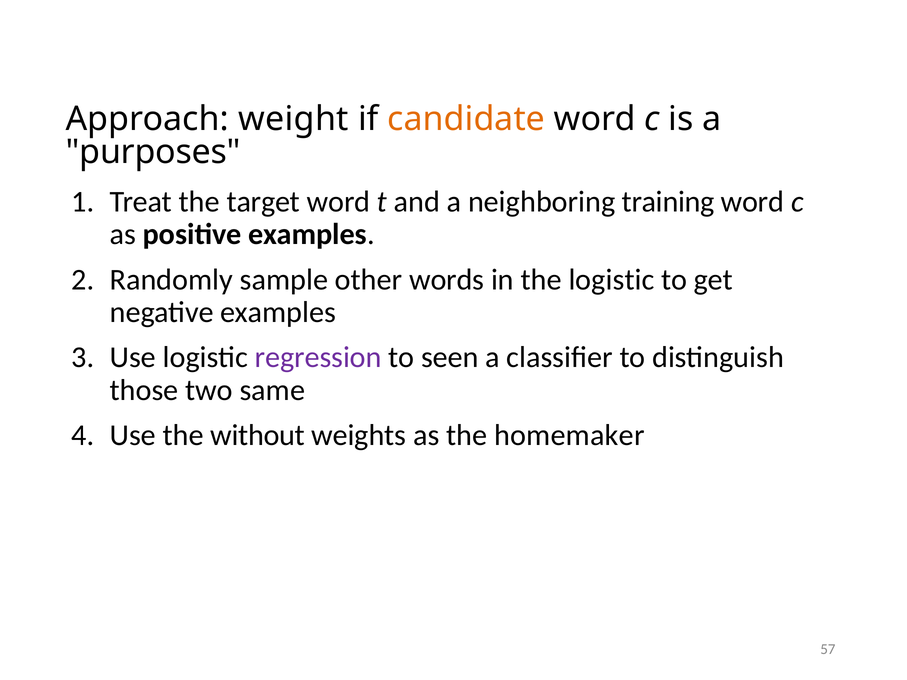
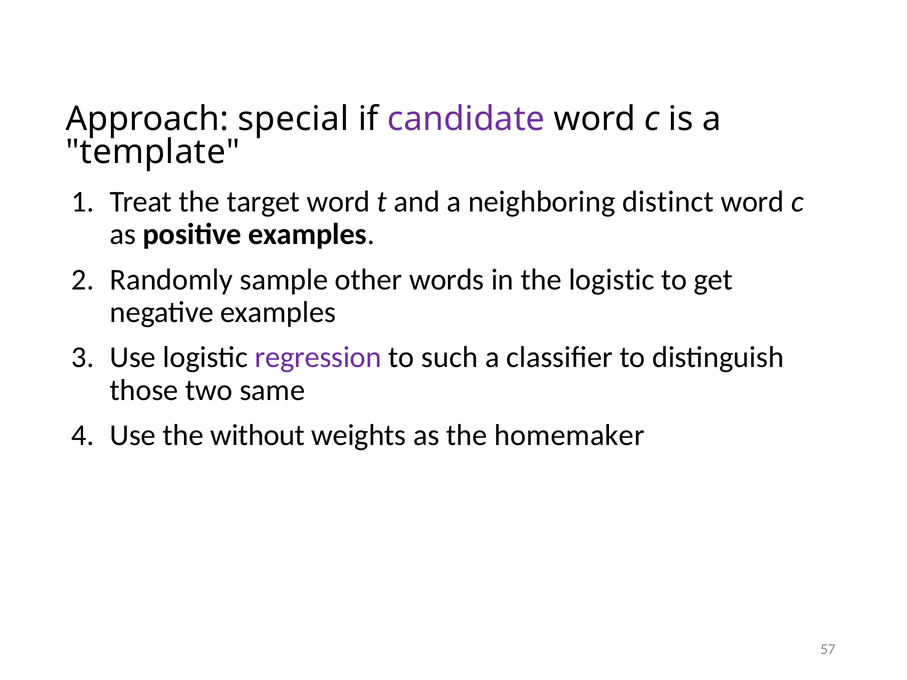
weight: weight -> special (293, 119)
candidate colour: orange -> purple (466, 119)
purposes: purposes -> template (153, 152)
training: training -> distinct (668, 202)
seen: seen -> such (450, 358)
